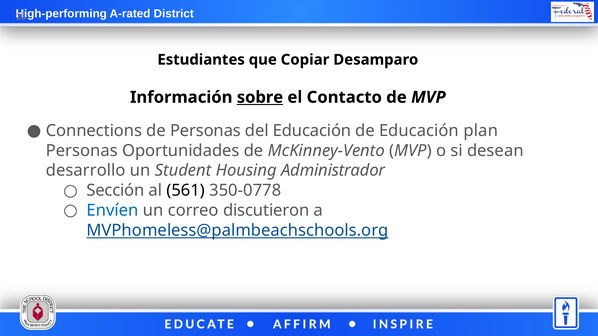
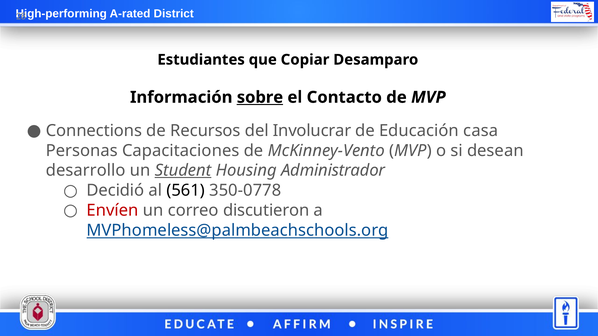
de Personas: Personas -> Recursos (205, 131)
del Educación: Educación -> Involucrar (312, 131)
plan: plan -> casa (481, 131)
Oportunidades: Oportunidades -> Capacitaciones (181, 151)
Student underline: none -> present (183, 171)
Sección: Sección -> Decidió (115, 191)
Envíen colour: blue -> red (113, 211)
